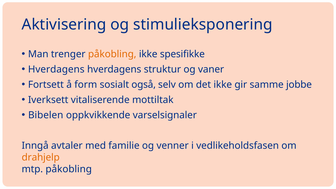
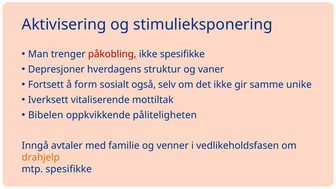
påkobling colour: orange -> red (112, 54)
Hverdagens: Hverdagens -> Depresjoner (56, 69)
jobbe: jobbe -> unike (299, 85)
varselsignaler: varselsignaler -> påliteligheten (165, 115)
mtp påkobling: påkobling -> spesifikke (69, 169)
